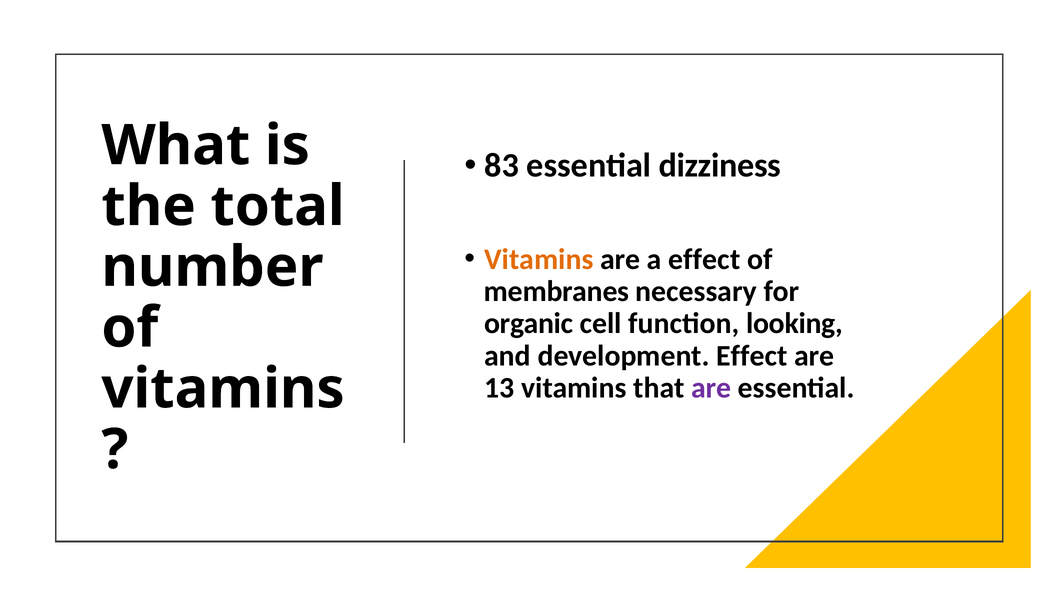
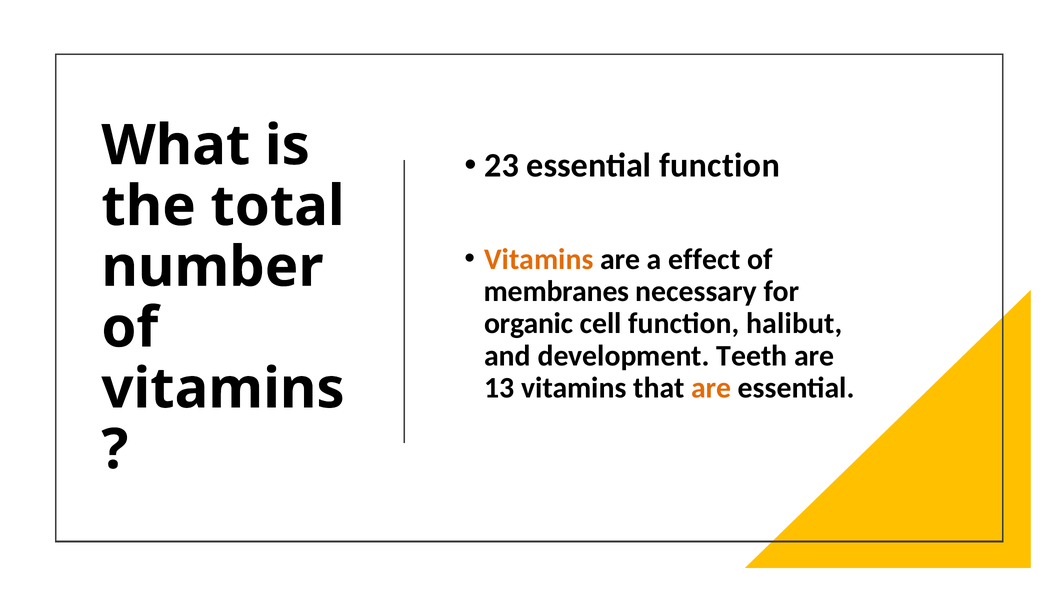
83: 83 -> 23 (502, 165)
essential dizziness: dizziness -> function (719, 165)
looking: looking -> halibut (794, 323)
development Effect: Effect -> Teeth (752, 356)
are colour: purple -> orange (711, 388)
